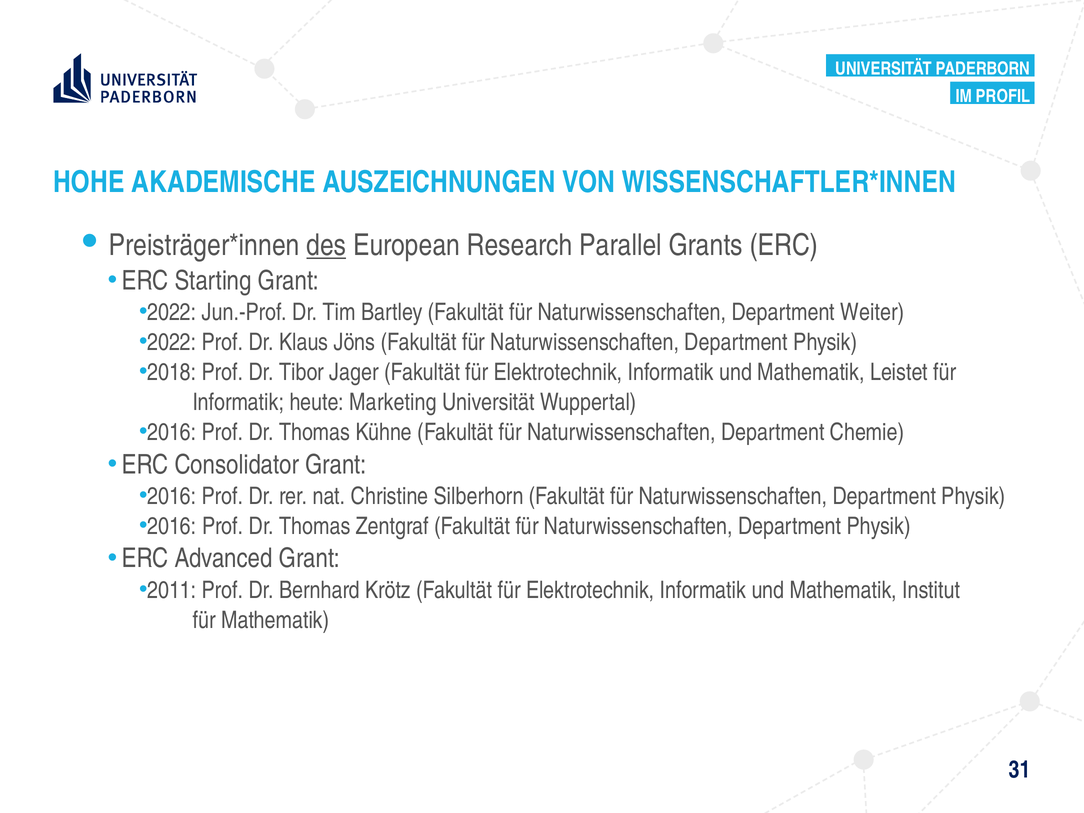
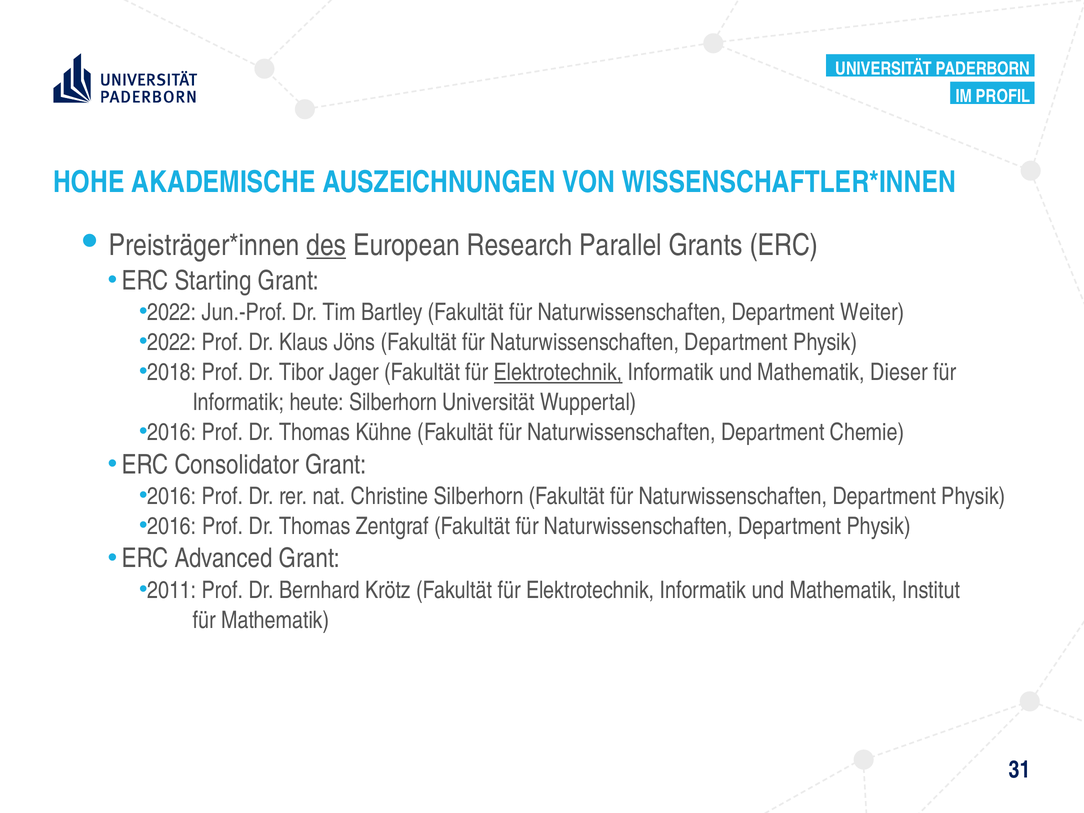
Elektrotechnik underline: none -> present (558, 372)
Leistet: Leistet -> Dieser (899, 372)
heute Marketing: Marketing -> Silberhorn (393, 402)
